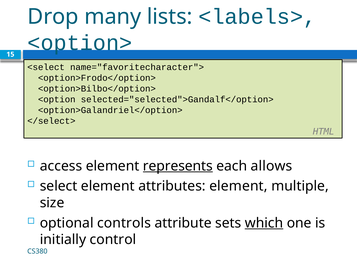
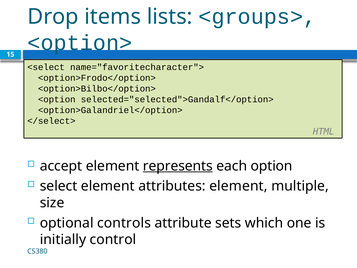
many: many -> items (113, 17)
<labels>: <labels> -> <groups> (257, 17)
access: access -> accept (61, 166)
allows: allows -> option (272, 166)
which underline: present -> none (264, 223)
